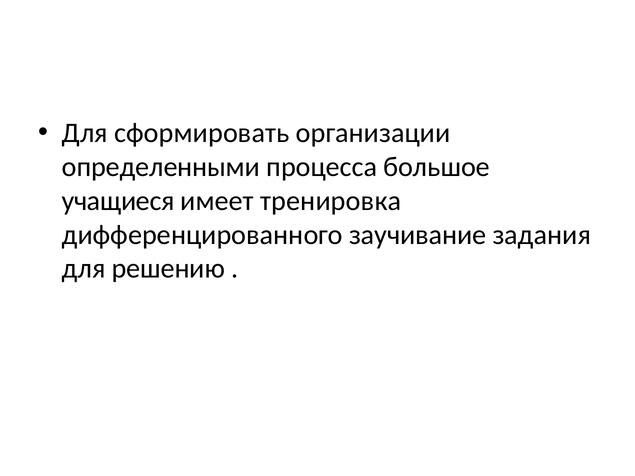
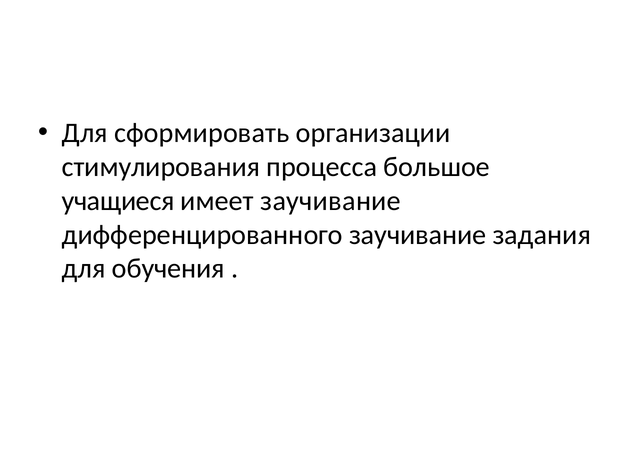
определенными: определенными -> стимулирования (161, 167)
имеет тренировка: тренировка -> заучивание (331, 201)
решению: решению -> обучения (168, 269)
